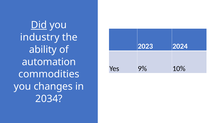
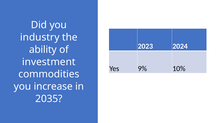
Did underline: present -> none (39, 25)
automation: automation -> investment (49, 62)
changes: changes -> increase (53, 86)
2034: 2034 -> 2035 (49, 98)
